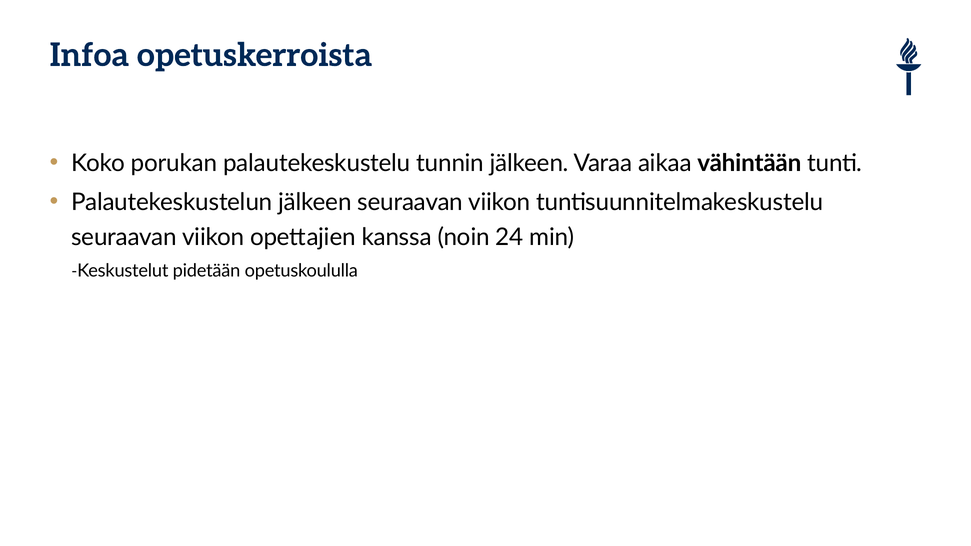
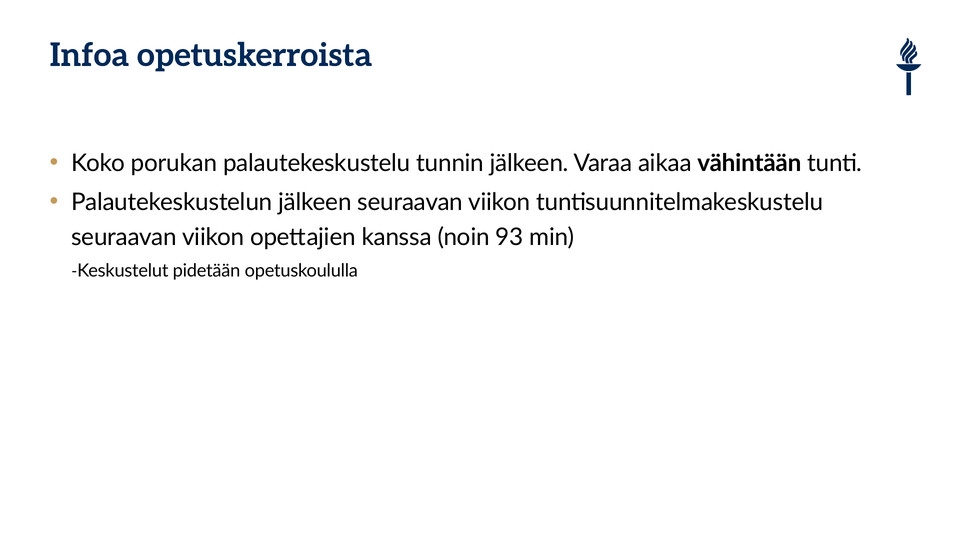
24: 24 -> 93 (509, 237)
